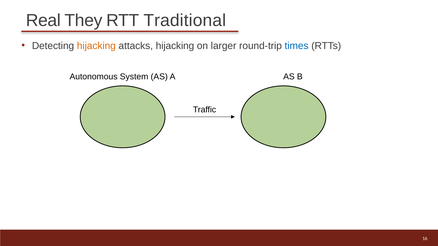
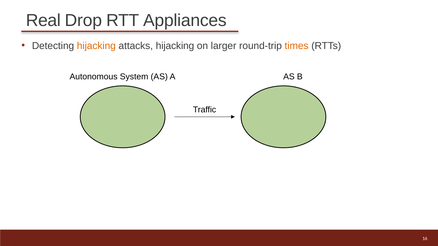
They: They -> Drop (83, 20)
Traditional: Traditional -> Appliances (185, 20)
times colour: blue -> orange (297, 46)
